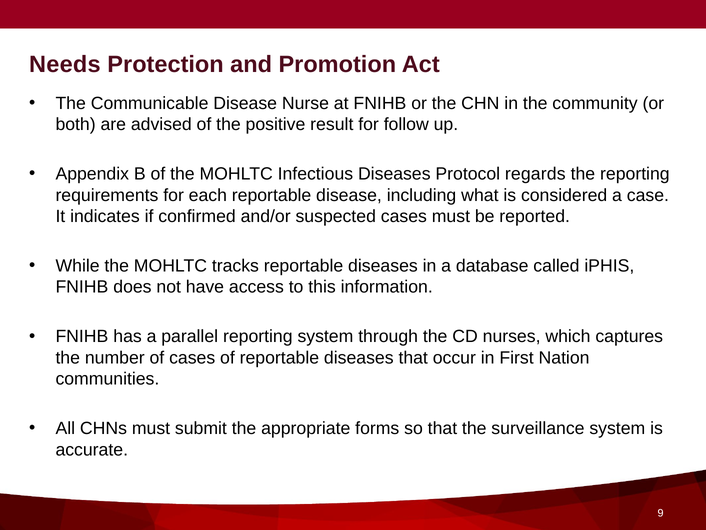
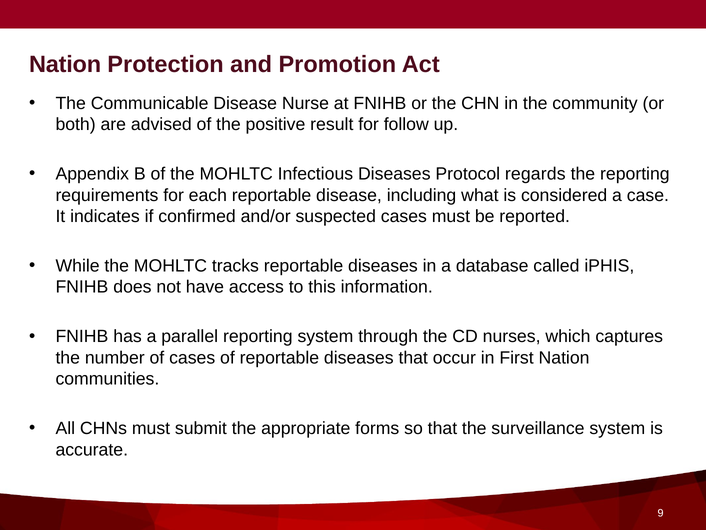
Needs: Needs -> Nation (65, 64)
